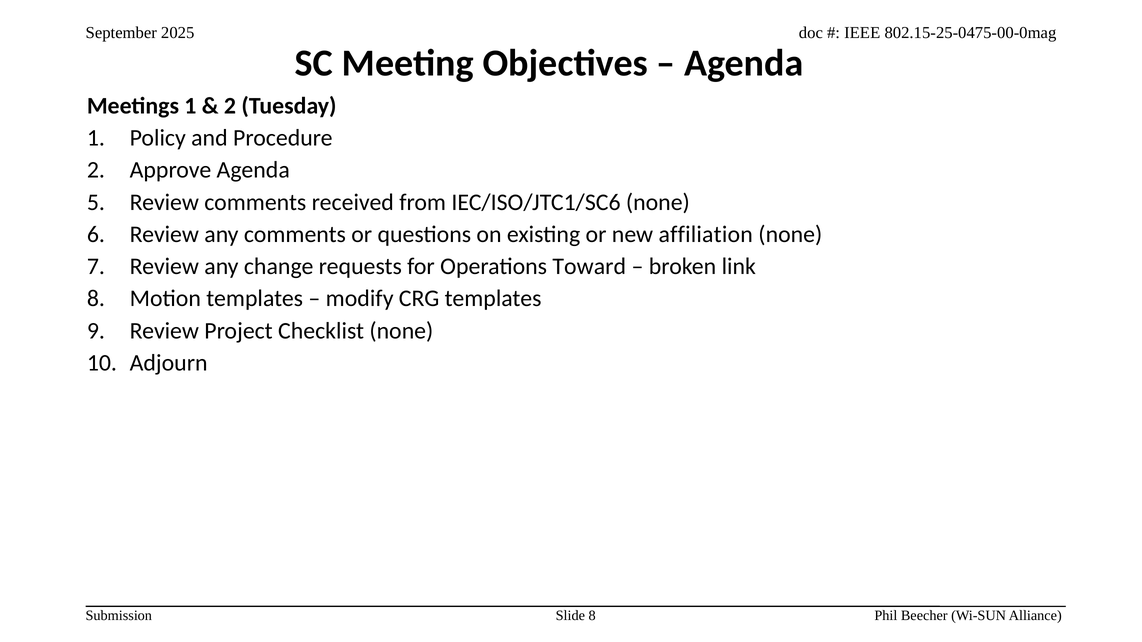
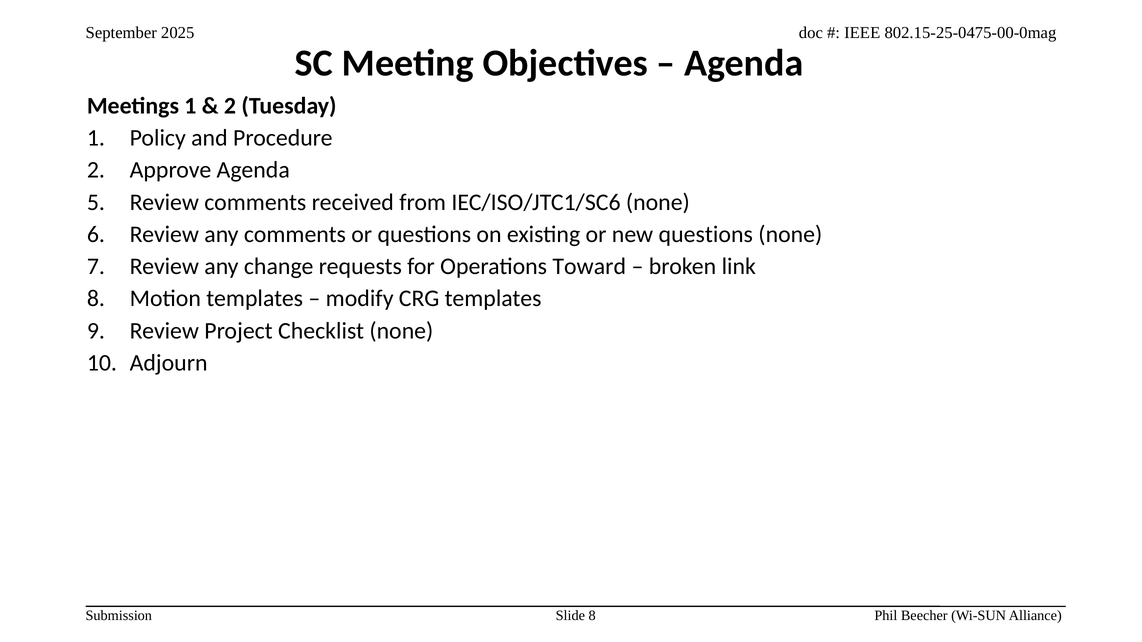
new affiliation: affiliation -> questions (706, 234)
